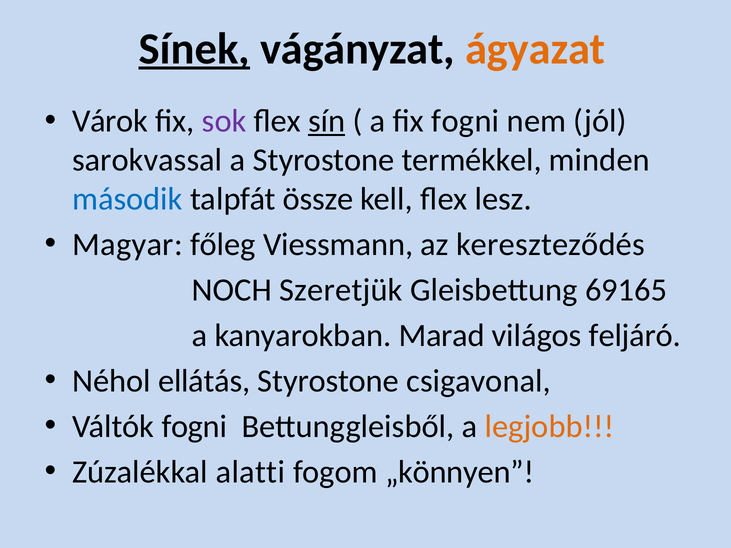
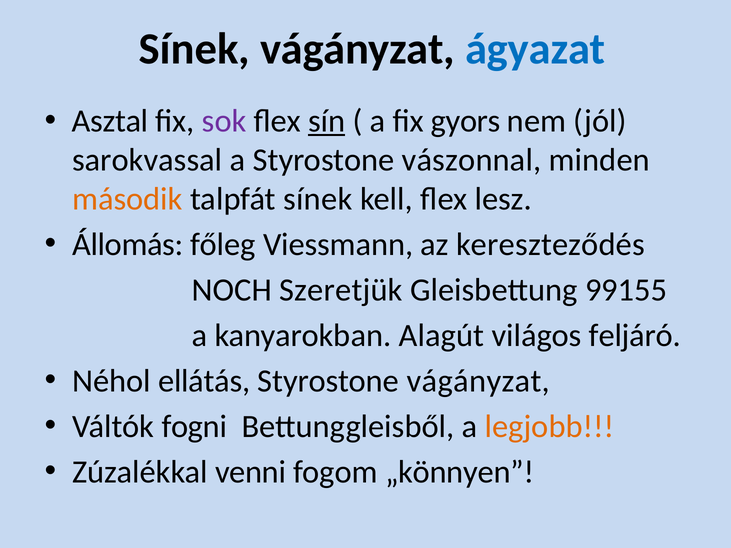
Sínek underline: present -> none (194, 49)
ágyazat colour: orange -> blue (535, 49)
Várok: Várok -> Asztal (110, 121)
fix fogni: fogni -> gyors (466, 121)
termékkel: termékkel -> vászonnal (472, 160)
második colour: blue -> orange (127, 199)
talpfát össze: össze -> sínek (318, 199)
Magyar: Magyar -> Állomás (128, 245)
69165: 69165 -> 99155 (626, 290)
Marad: Marad -> Alagút (441, 336)
Styrostone csigavonal: csigavonal -> vágányzat (478, 381)
alatti: alatti -> venni (251, 472)
